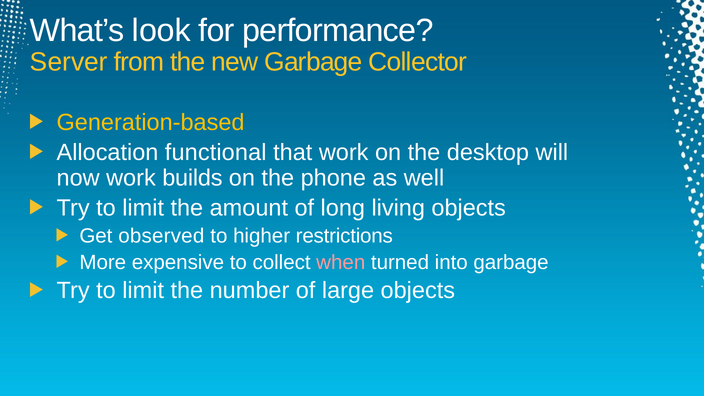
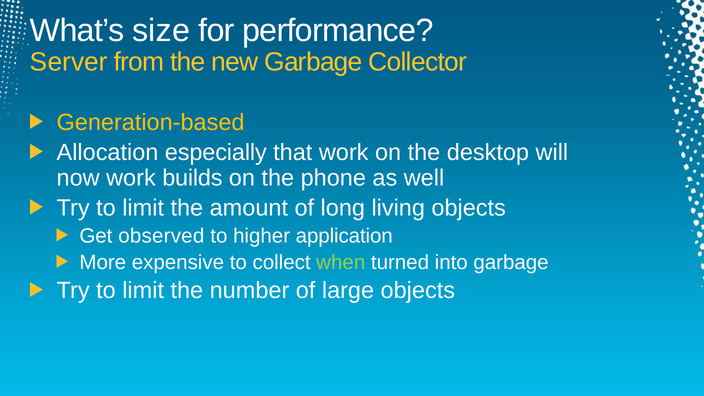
look: look -> size (161, 30)
functional: functional -> especially (216, 153)
restrictions: restrictions -> application (344, 236)
when colour: pink -> light green (341, 262)
